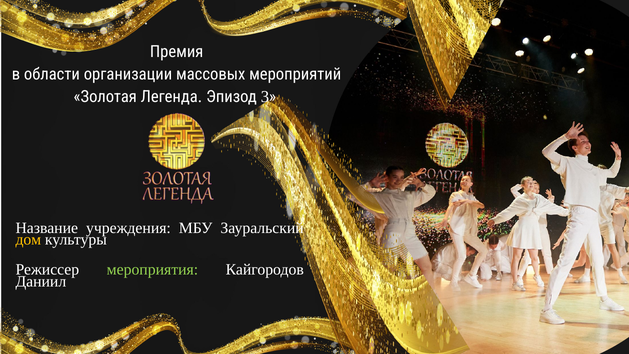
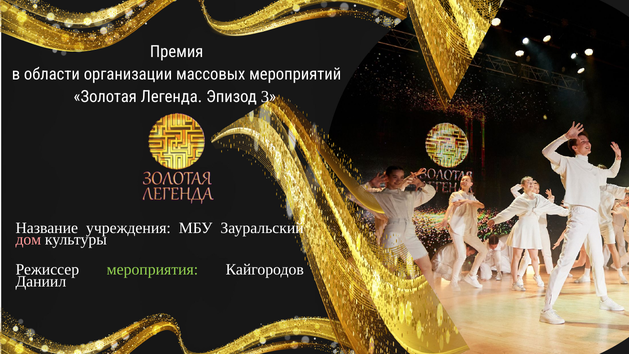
дом colour: yellow -> pink (28, 240)
